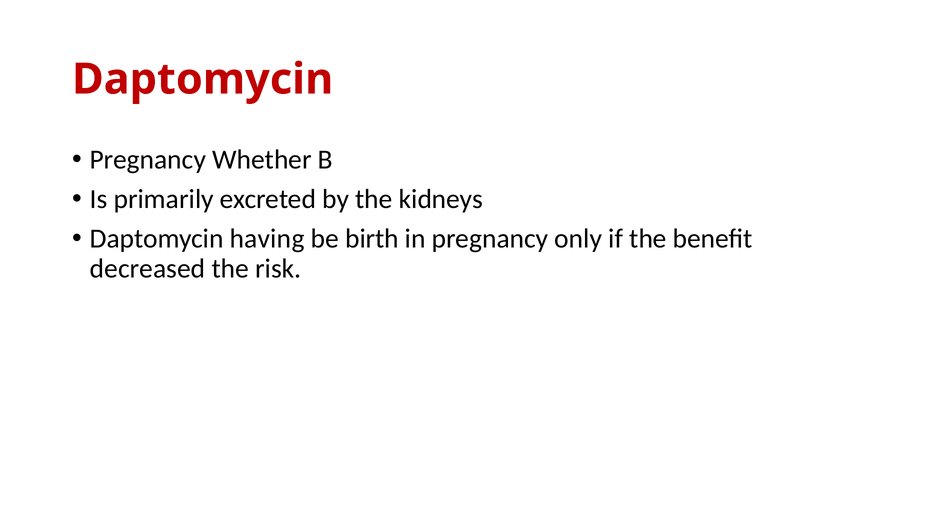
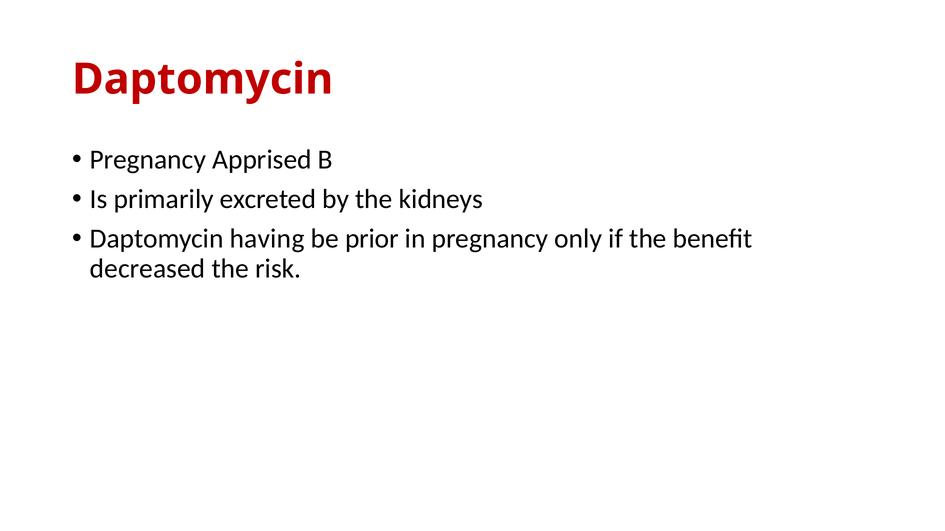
Whether: Whether -> Apprised (262, 160)
birth: birth -> prior (372, 239)
